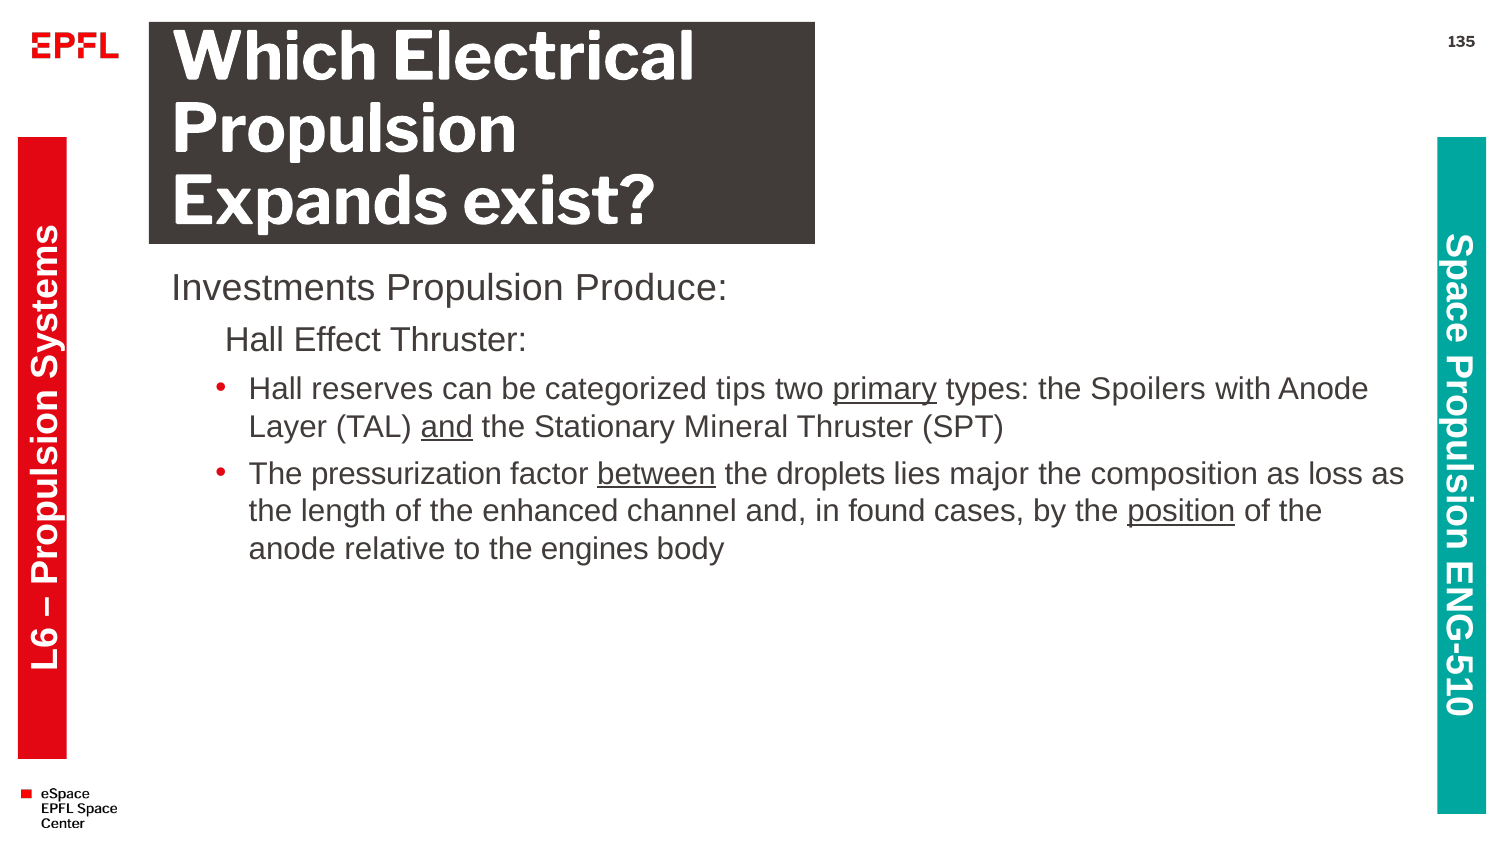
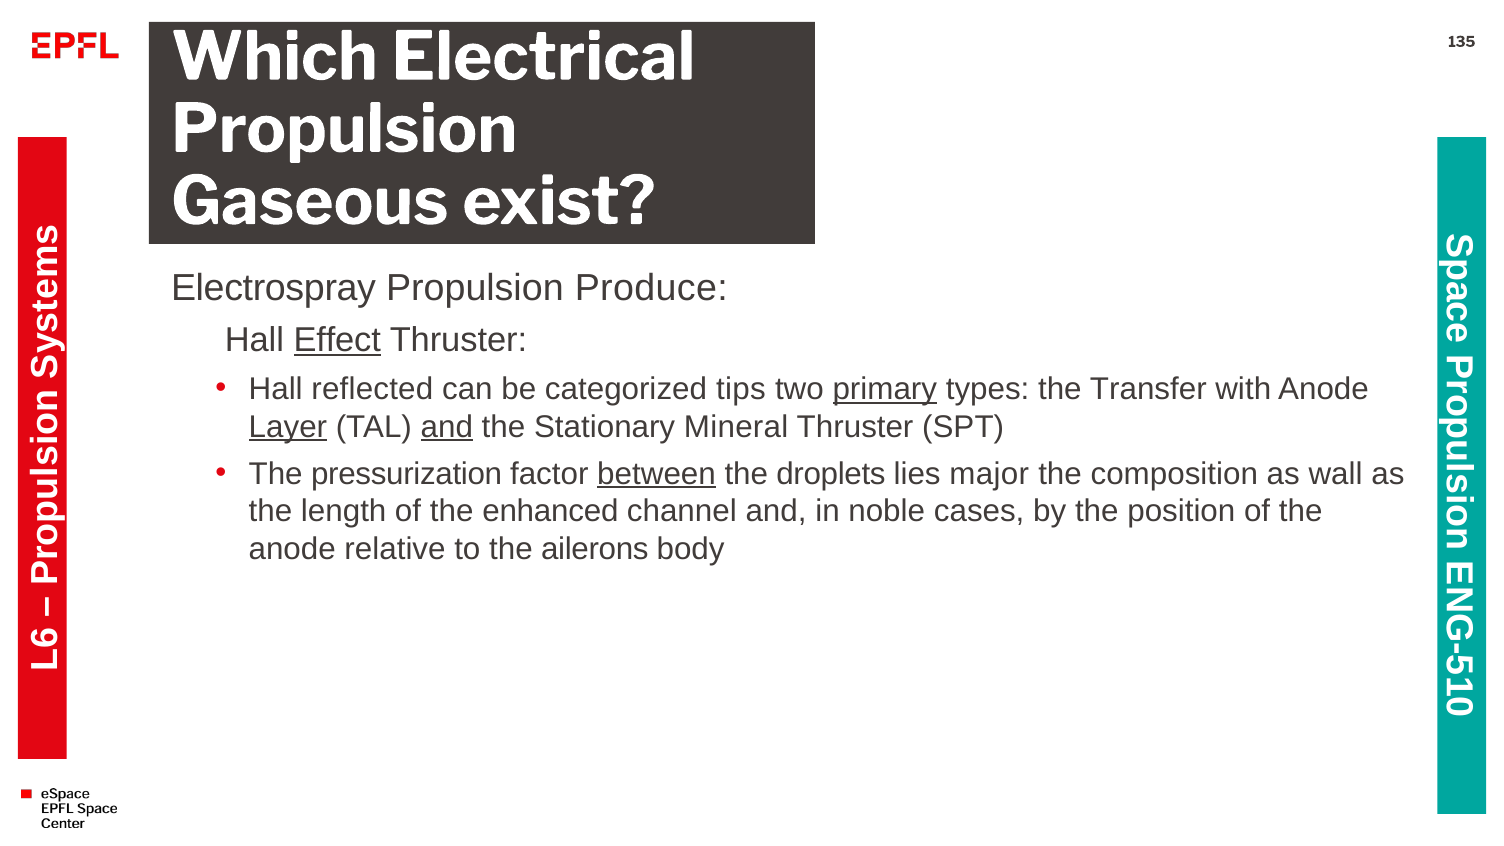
Expands: Expands -> Gaseous (310, 202)
Investments: Investments -> Electrospray (274, 288)
Effect underline: none -> present (337, 340)
reserves: reserves -> reflected (372, 389)
Spoilers: Spoilers -> Transfer (1148, 389)
Layer underline: none -> present (288, 427)
loss: loss -> wall (1336, 474)
found: found -> noble (887, 511)
position underline: present -> none (1181, 511)
engines: engines -> ailerons (595, 549)
